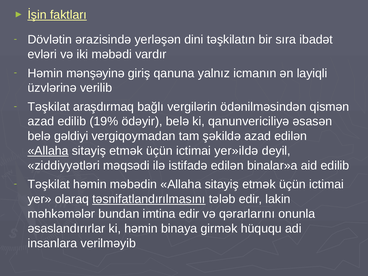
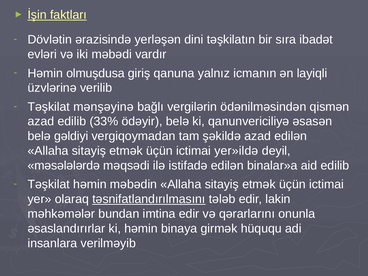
mənşəyinə: mənşəyinə -> olmuşdusa (95, 73)
araşdırmaq: araşdırmaq -> mənşəyinə (103, 107)
19%: 19% -> 33% (104, 121)
Allaha underline: present -> none (48, 151)
ziddiyyətləri: ziddiyyətləri -> məsələlərdə (64, 166)
